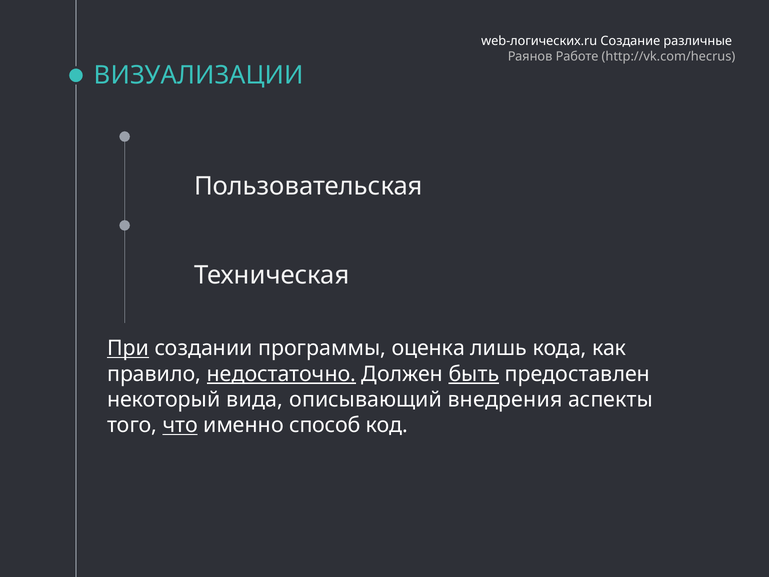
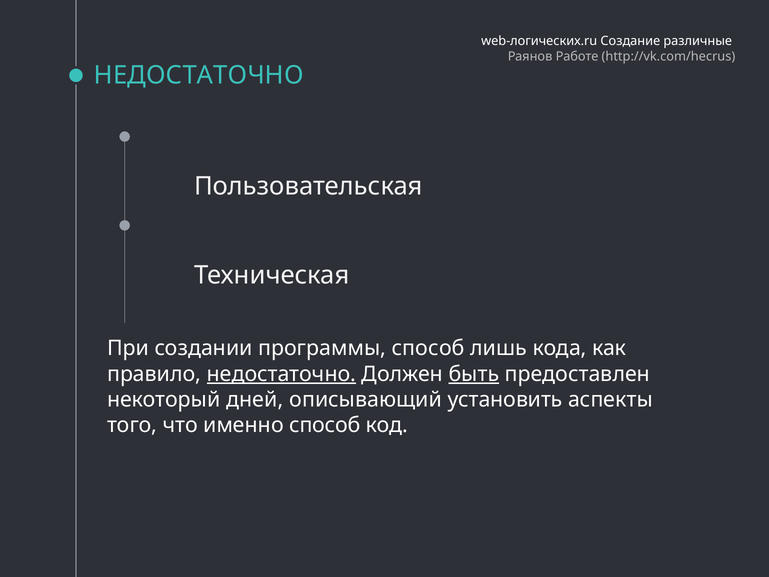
ВИЗУАЛИЗАЦИИ: ВИЗУАЛИЗАЦИИ -> НЕДОСТАТОЧНО (199, 75)
При underline: present -> none (128, 348)
программы оценка: оценка -> способ (428, 348)
вида: вида -> дней (255, 400)
внедрения: внедрения -> установить (505, 400)
что underline: present -> none (180, 425)
